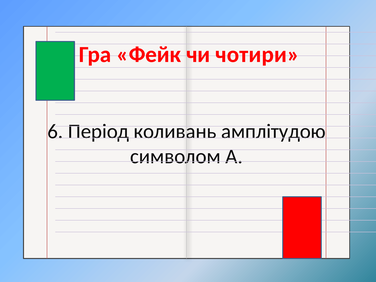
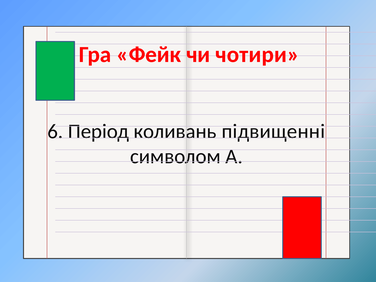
амплітудою: амплітудою -> підвищенні (273, 131)
